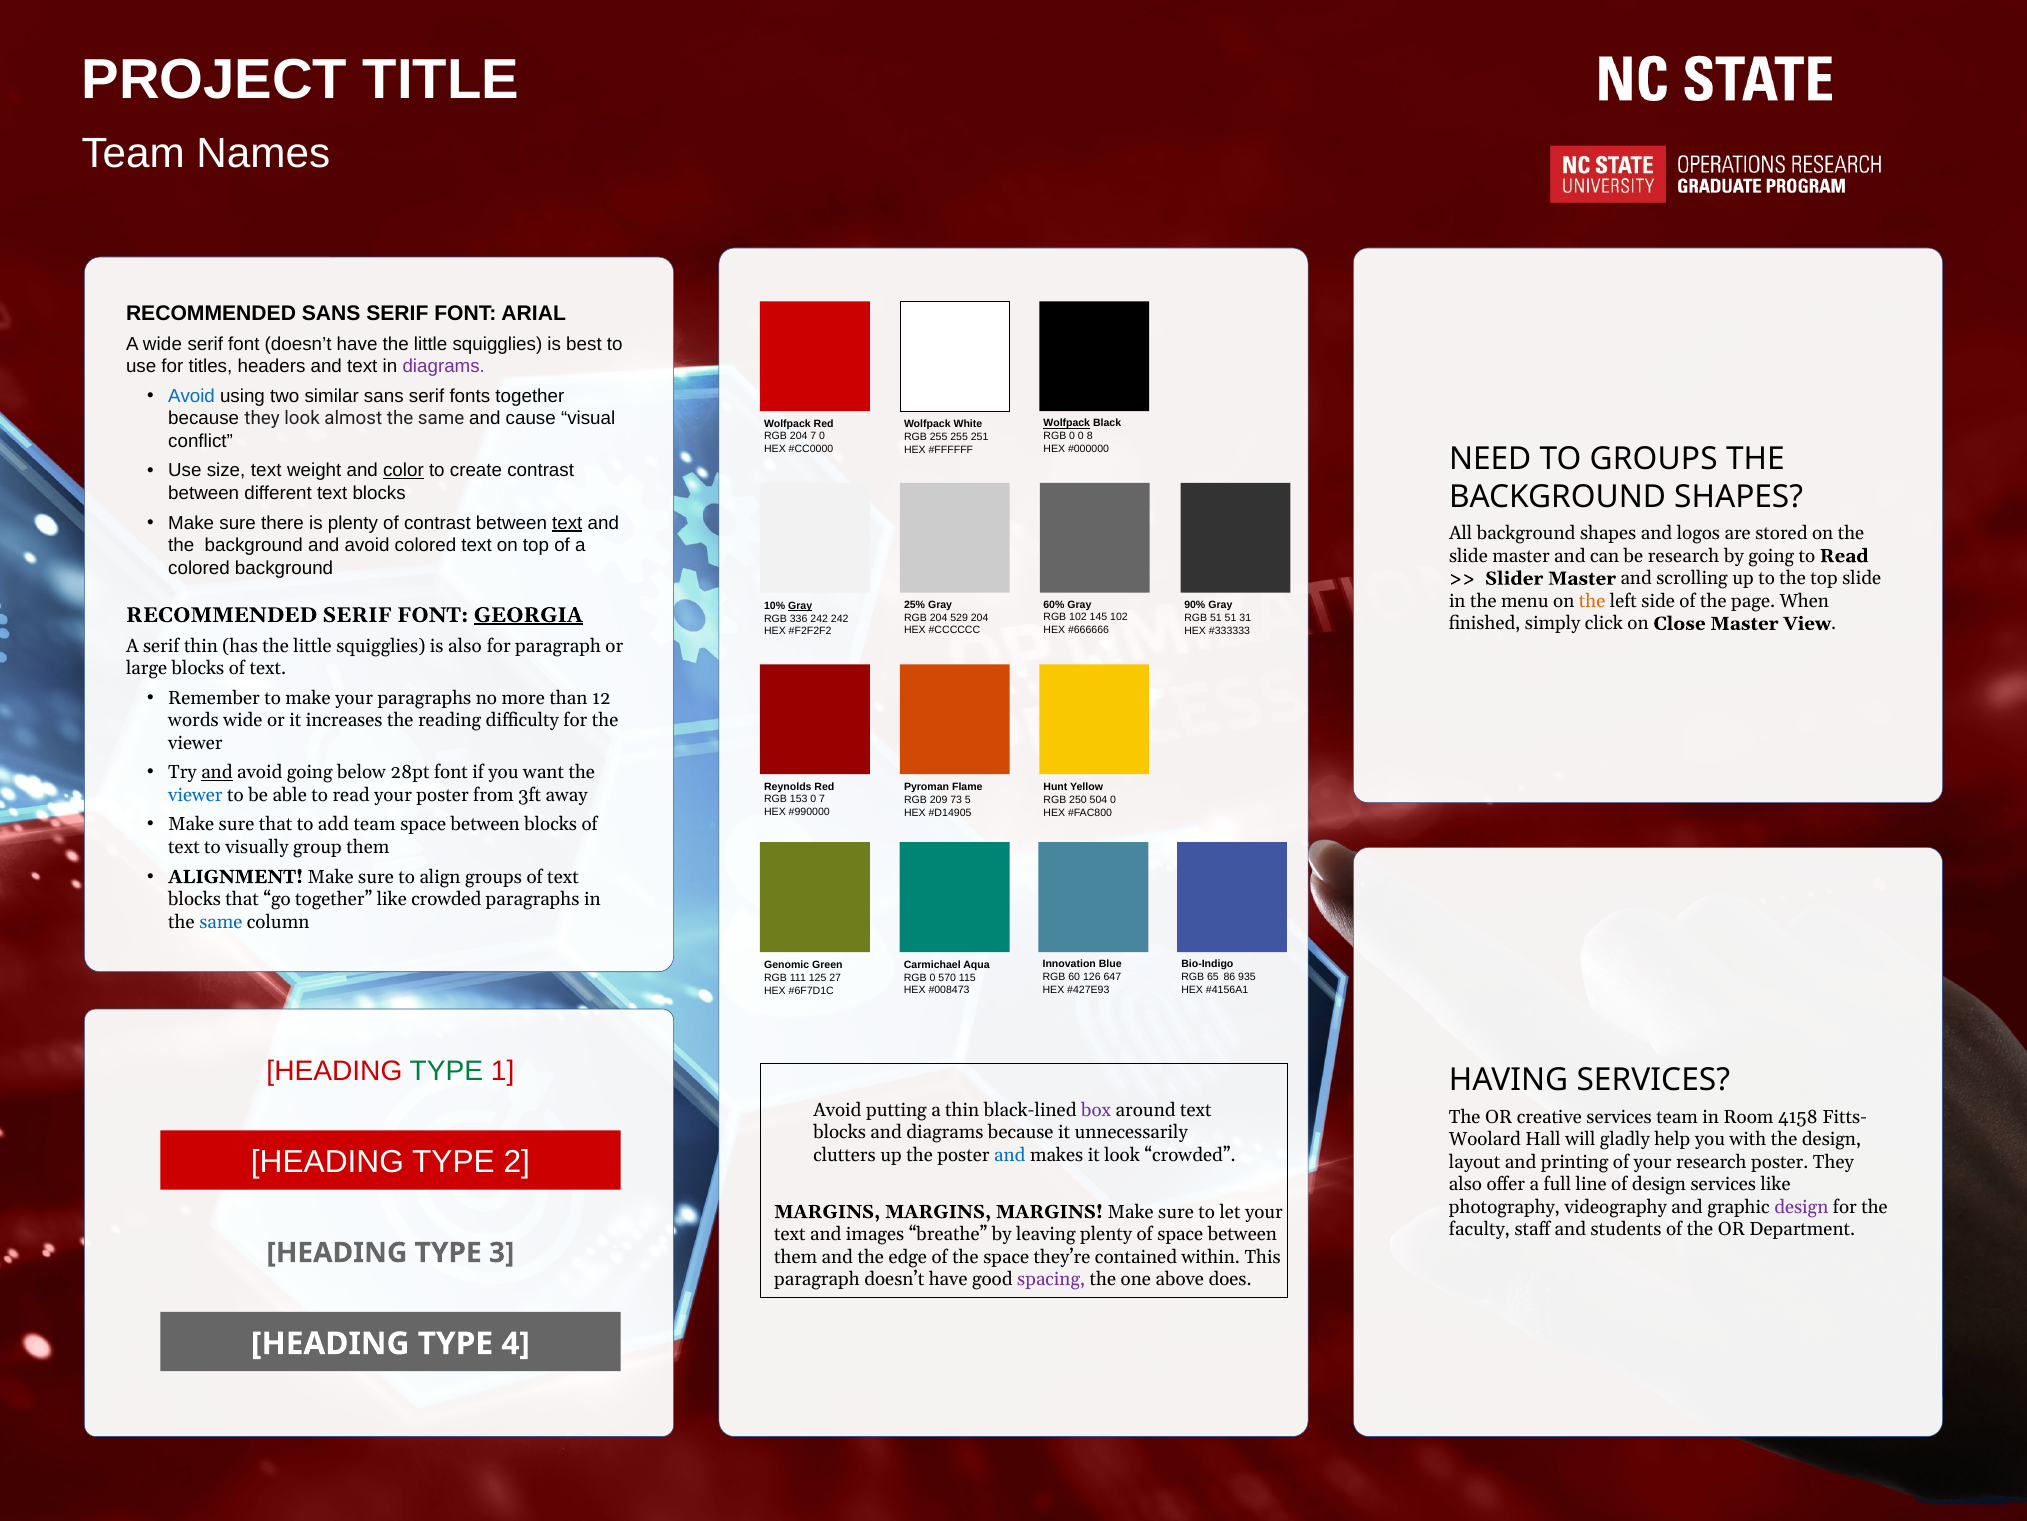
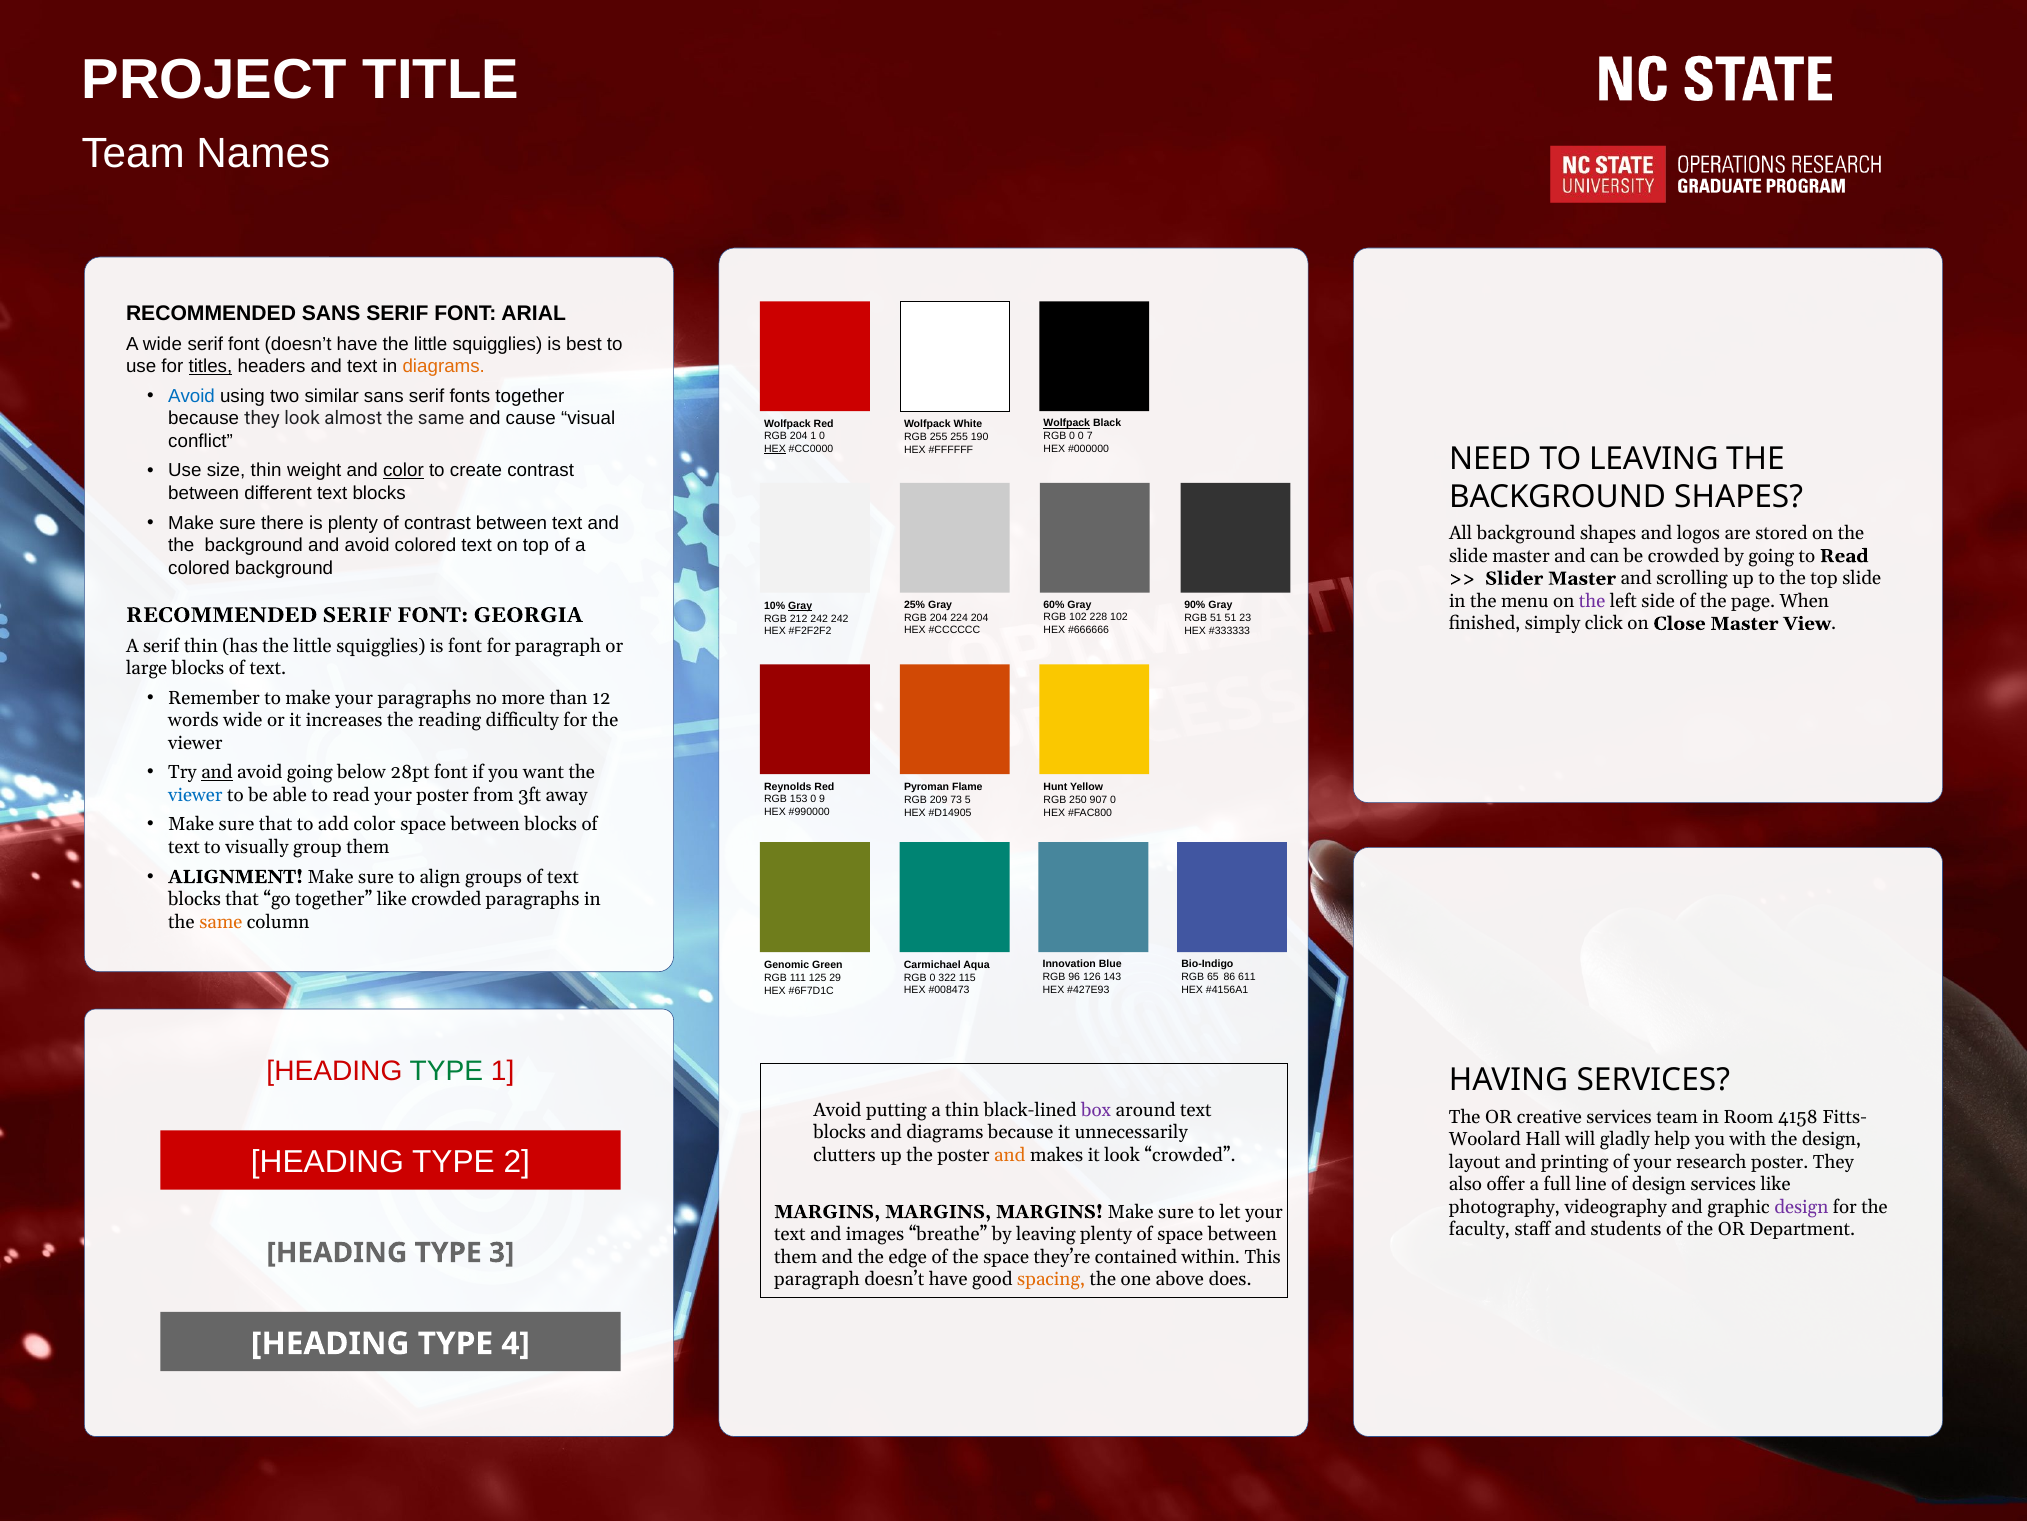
titles underline: none -> present (210, 366)
diagrams colour: purple -> orange (444, 366)
8: 8 -> 7 (1090, 436)
204 7: 7 -> 1 (813, 436)
251: 251 -> 190 (980, 437)
HEX underline: none -> present (775, 449)
TO GROUPS: GROUPS -> LEAVING (1654, 459)
size text: text -> thin (266, 471)
text underline: present -> none (567, 523)
be research: research -> crowded (1684, 556)
the colour: orange -> purple (1592, 601)
GEORGIA underline: present -> none (528, 615)
145: 145 -> 228 (1098, 617)
529: 529 -> 224 (959, 618)
31: 31 -> 23 (1245, 618)
336: 336 -> 212 (799, 618)
is also: also -> font (465, 645)
0 7: 7 -> 9 (822, 799)
504: 504 -> 907 (1099, 799)
add team: team -> color (375, 824)
same colour: blue -> orange (221, 921)
60: 60 -> 96 (1074, 977)
647: 647 -> 143 (1112, 977)
935: 935 -> 611 (1247, 977)
570: 570 -> 322 (947, 977)
27: 27 -> 29 (835, 977)
and colour: blue -> orange (1010, 1155)
spacing colour: purple -> orange (1051, 1279)
